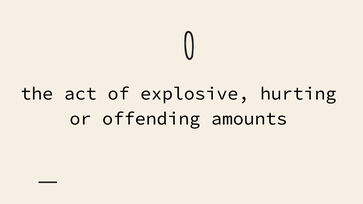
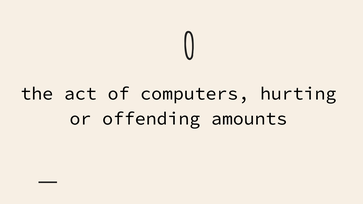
explosive: explosive -> computers (195, 94)
